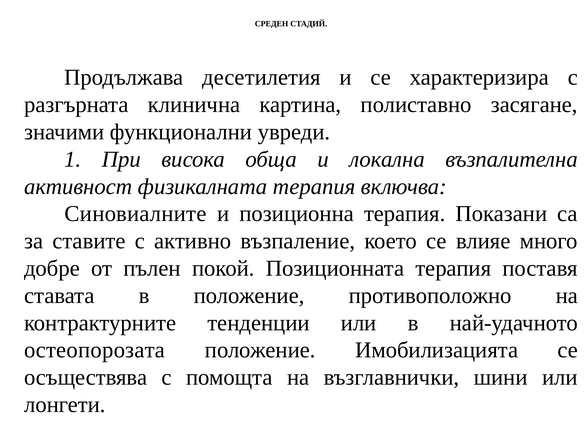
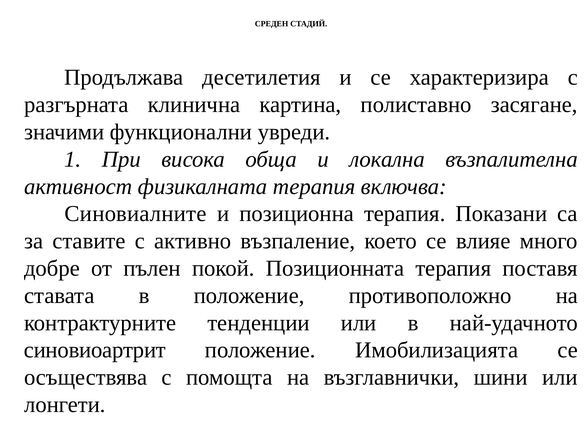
остеопорозата: остеопорозата -> синовиоартрит (95, 350)
